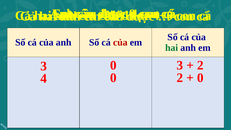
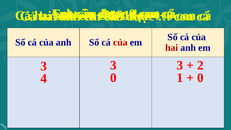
hai colour: green -> red (172, 48)
0: 0 -> 3 (113, 65)
0 2: 2 -> 1 (180, 78)
